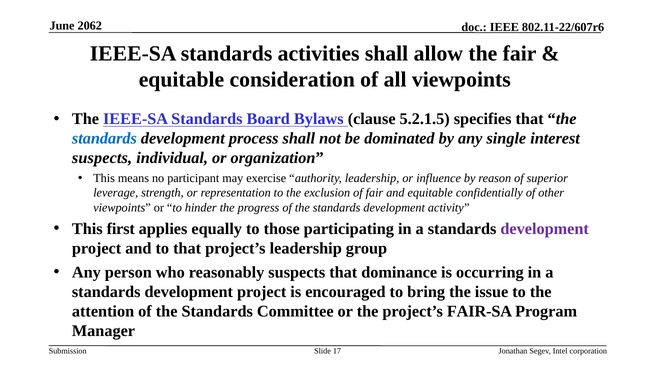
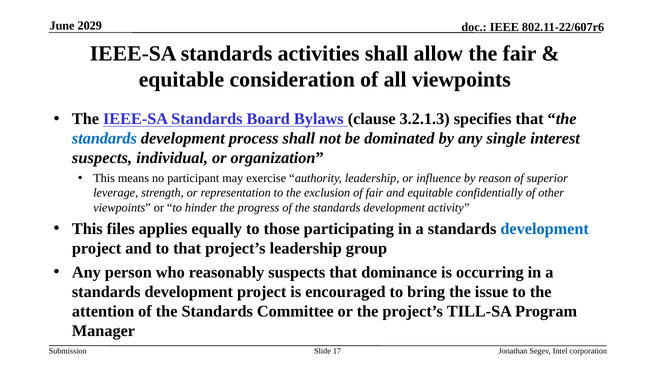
2062: 2062 -> 2029 (90, 26)
5.2.1.5: 5.2.1.5 -> 3.2.1.3 (425, 119)
first: first -> files (121, 229)
development colour: purple -> blue (545, 229)
FAIR-SA: FAIR-SA -> TILL-SA (479, 311)
